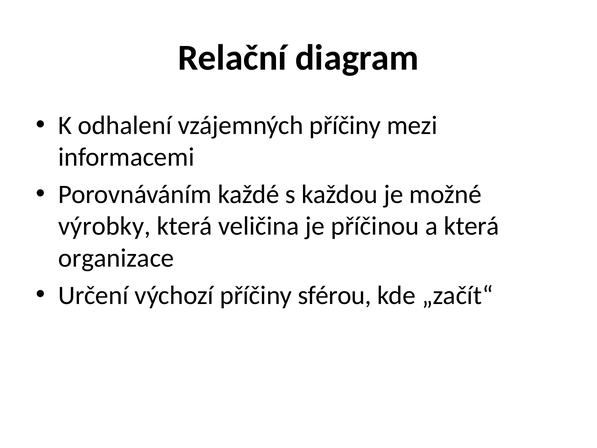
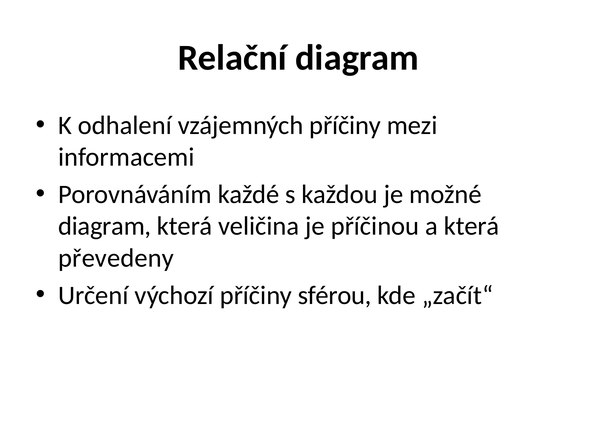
výrobky: výrobky -> diagram (105, 226)
organizace: organizace -> převedeny (116, 258)
